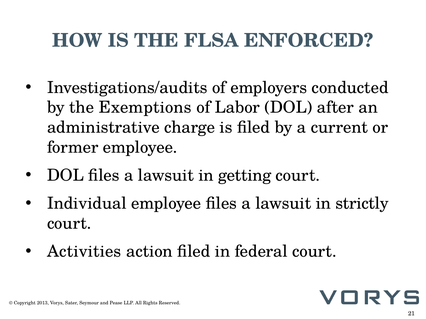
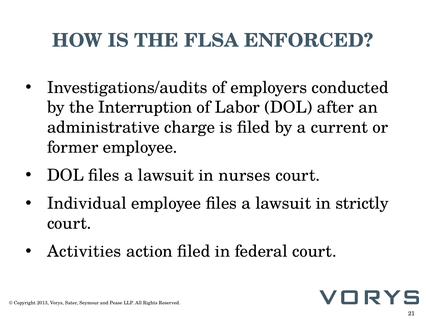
Exemptions: Exemptions -> Interruption (145, 108)
getting: getting -> nurses (245, 176)
